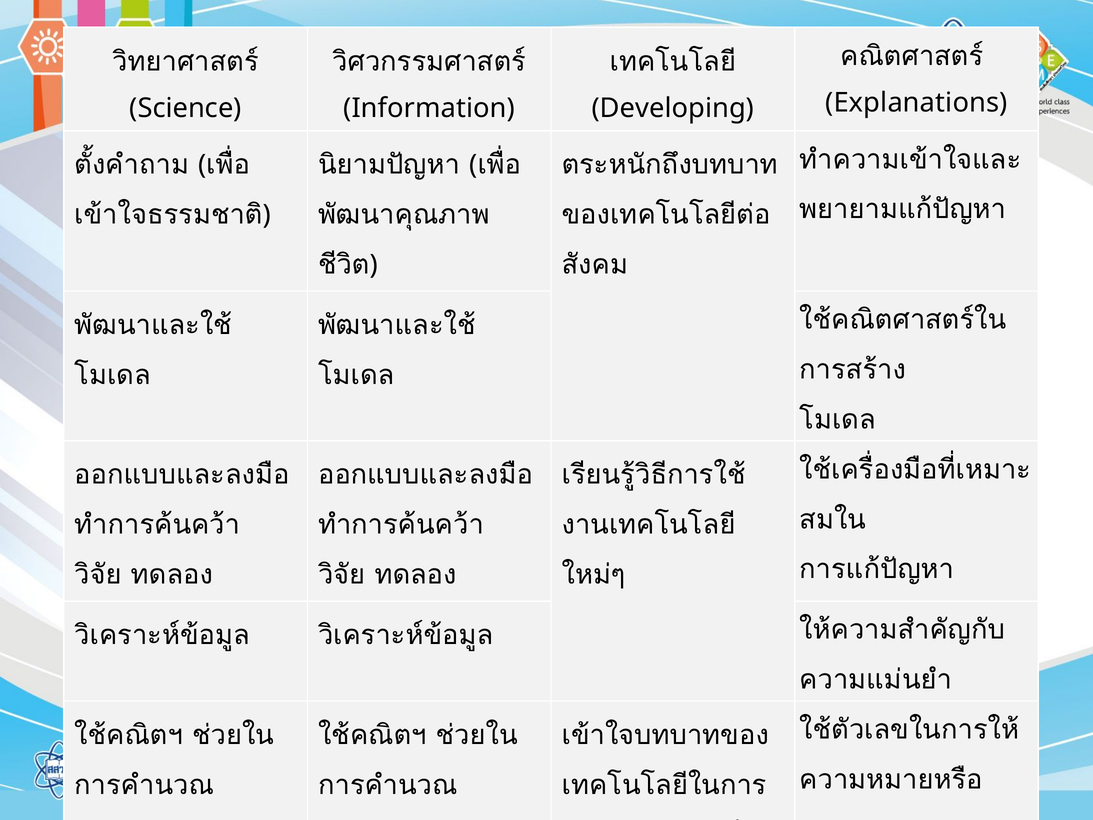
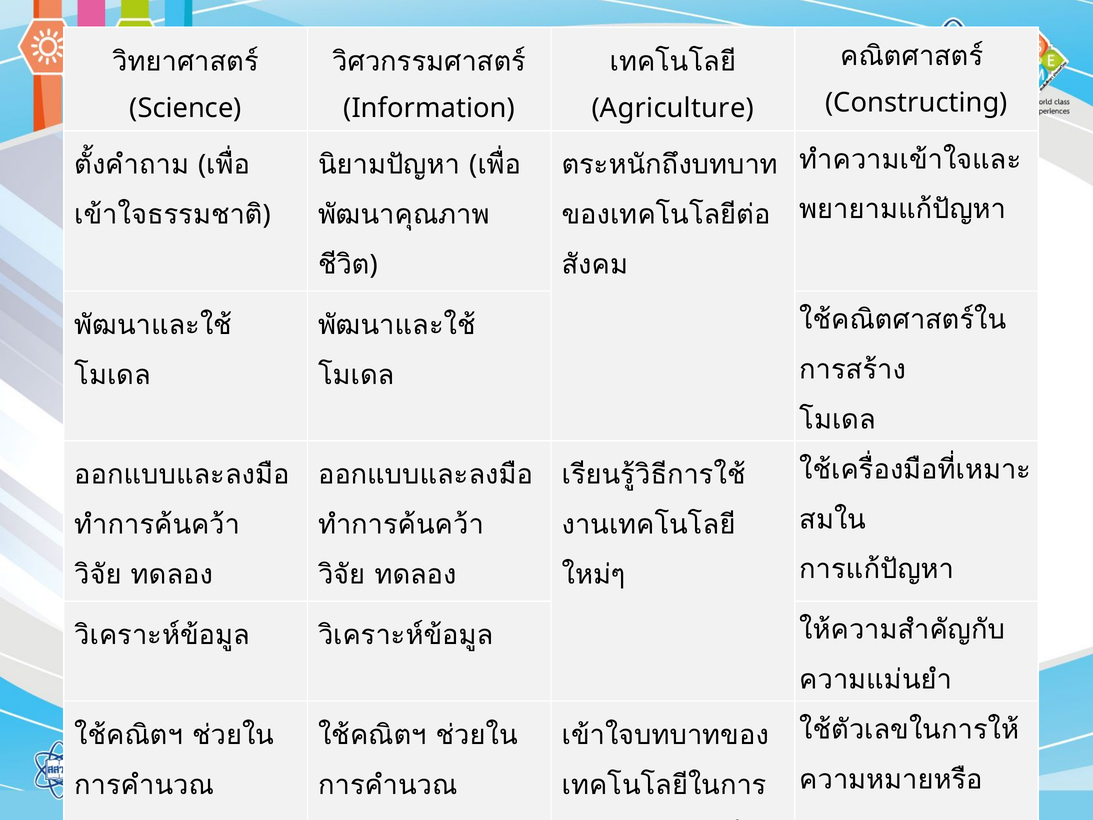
Explanations: Explanations -> Constructing (916, 103)
Developing: Developing -> Agriculture (673, 108)
